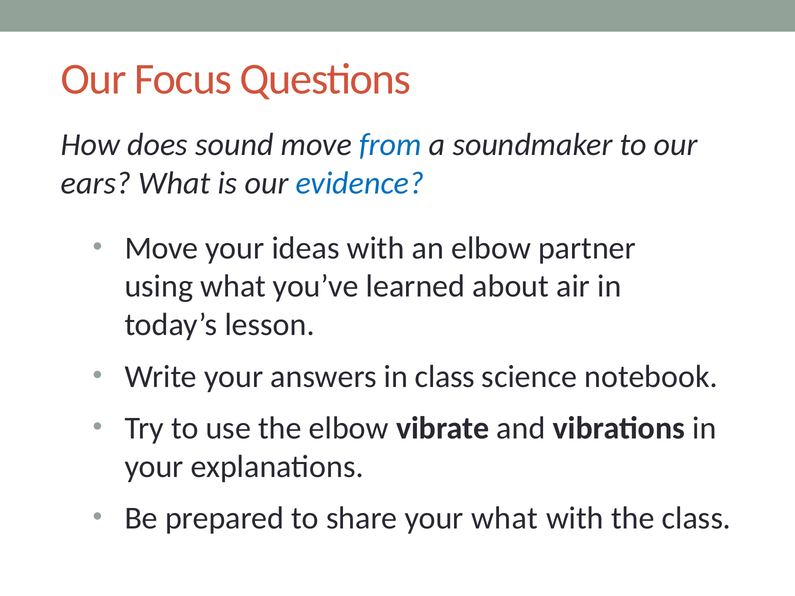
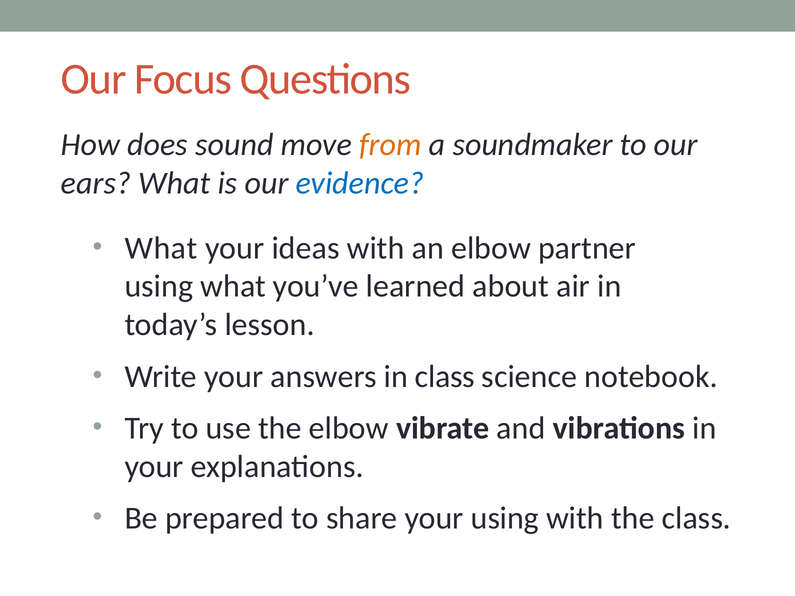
from colour: blue -> orange (390, 145)
Move: Move -> What (161, 248)
your what: what -> using (505, 518)
